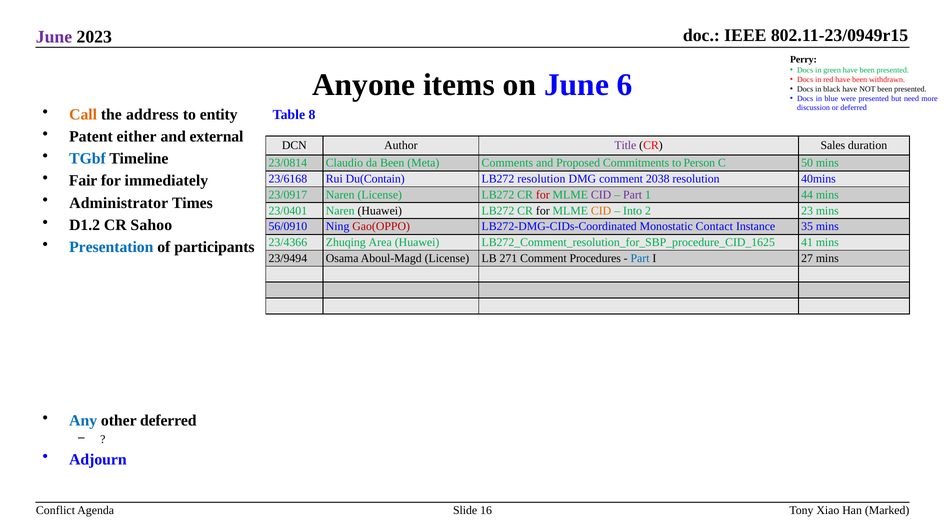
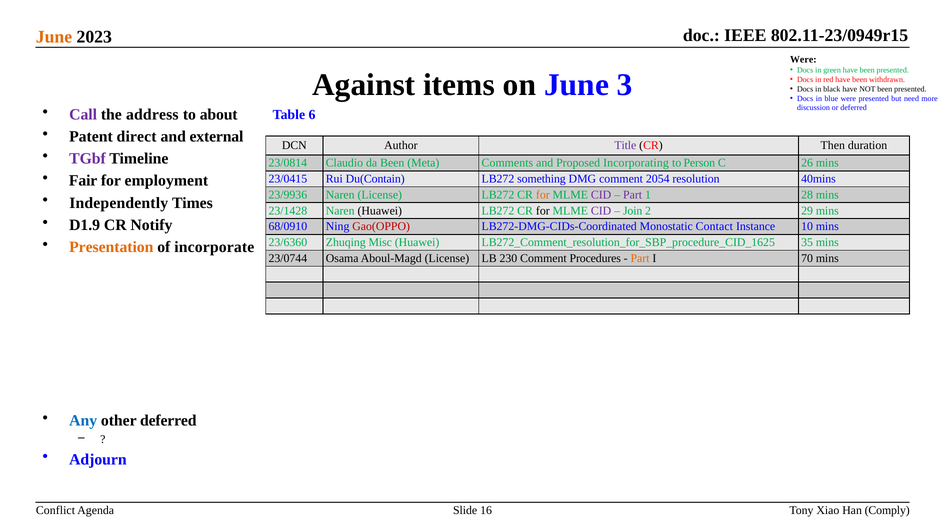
June colour: purple -> orange (54, 37)
Perry: Perry -> Were (803, 60)
Anyone: Anyone -> Against (364, 85)
6: 6 -> 3 (625, 85)
Call colour: orange -> purple (83, 115)
entity: entity -> about (219, 115)
8: 8 -> 6 (312, 114)
either: either -> direct (137, 137)
Sales: Sales -> Then (833, 145)
TGbf colour: blue -> purple (87, 159)
Commitments: Commitments -> Incorporating (636, 163)
50: 50 -> 26 (807, 163)
immediately: immediately -> employment (166, 181)
23/6168: 23/6168 -> 23/0415 (288, 179)
LB272 resolution: resolution -> something (541, 179)
2038: 2038 -> 2054 (658, 179)
23/0917: 23/0917 -> 23/9936 (288, 195)
for colour: red -> orange (543, 195)
44: 44 -> 28 (807, 195)
Administrator: Administrator -> Independently (119, 203)
23/0401: 23/0401 -> 23/1428 (288, 210)
CID colour: orange -> purple (601, 210)
Into: Into -> Join (633, 210)
23: 23 -> 29 (807, 210)
D1.2: D1.2 -> D1.9 (85, 225)
Sahoo: Sahoo -> Notify (151, 225)
56/0910: 56/0910 -> 68/0910 (288, 226)
35: 35 -> 10 (807, 226)
23/4366: 23/4366 -> 23/6360 (288, 242)
Area: Area -> Misc (380, 242)
41: 41 -> 35 (807, 242)
Presentation colour: blue -> orange (111, 247)
participants: participants -> incorporate (214, 247)
23/9494: 23/9494 -> 23/0744 (288, 258)
271: 271 -> 230 (508, 258)
Part colour: blue -> orange (640, 258)
27: 27 -> 70 (807, 258)
Marked: Marked -> Comply (887, 510)
